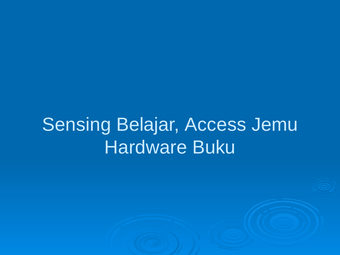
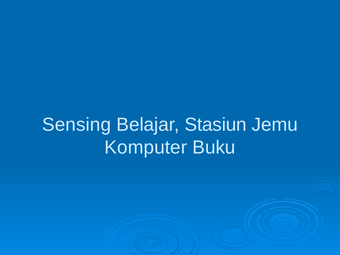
Access: Access -> Stasiun (216, 125)
Hardware: Hardware -> Komputer (146, 147)
